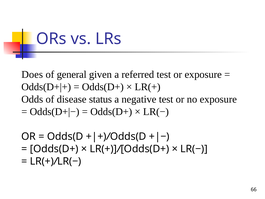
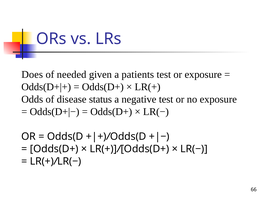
general: general -> needed (72, 74)
referred: referred -> patients (138, 74)
